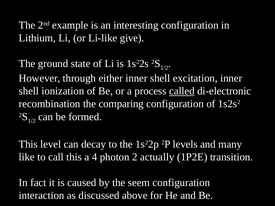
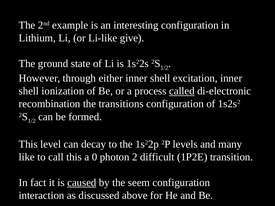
comparing: comparing -> transitions (121, 104)
4: 4 -> 0 (95, 157)
actually: actually -> difficult (157, 157)
caused underline: none -> present (82, 183)
